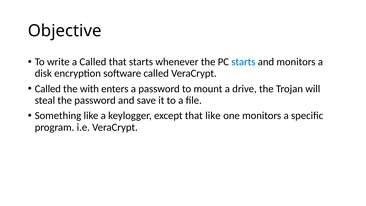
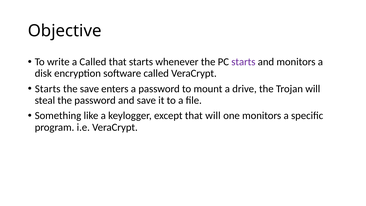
starts colour: blue -> purple (243, 62)
Called: Called -> Starts (48, 89)
the with: with -> save (89, 89)
that like: like -> will (213, 116)
